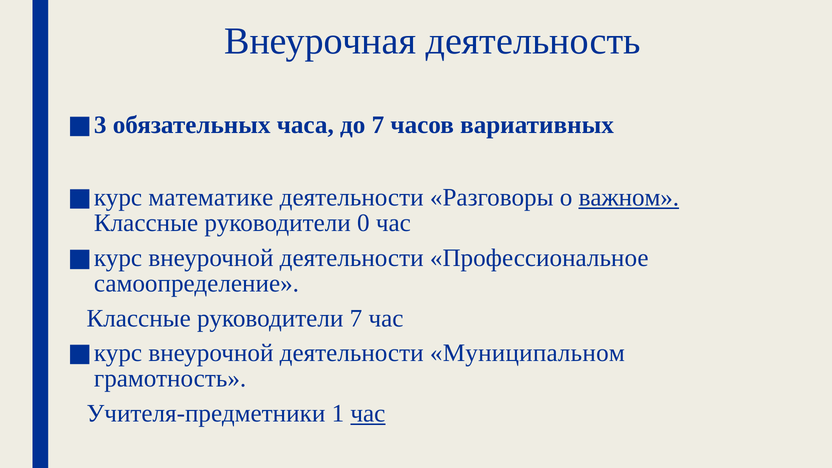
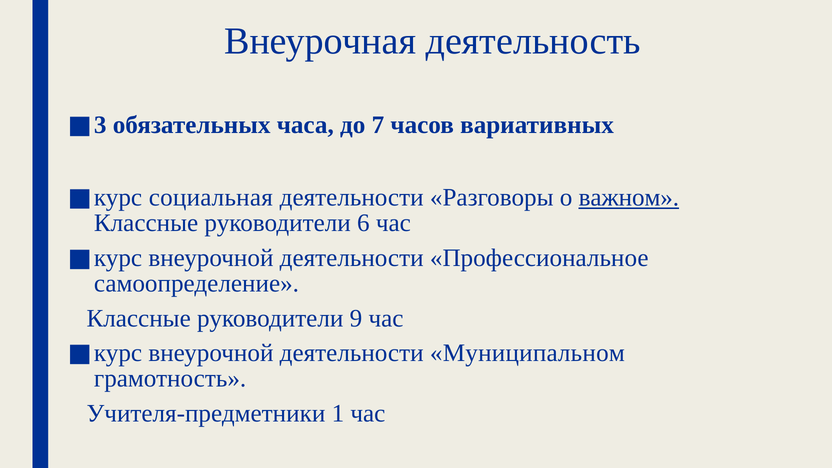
математике: математике -> социальная (211, 197)
0: 0 -> 6 (363, 223)
руководители 7: 7 -> 9 (356, 318)
час underline: present -> none (368, 413)
